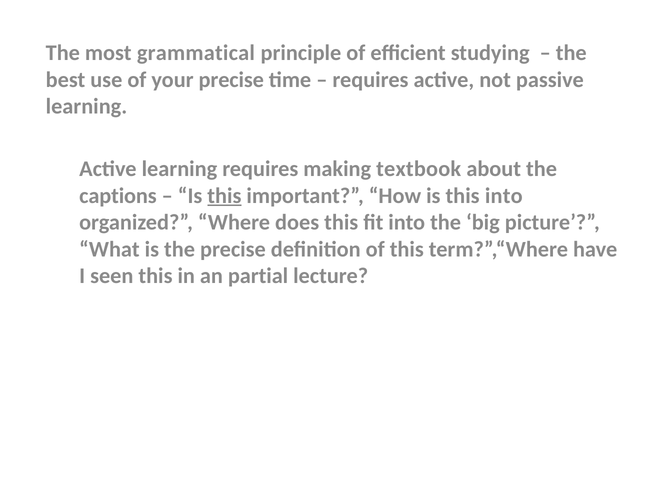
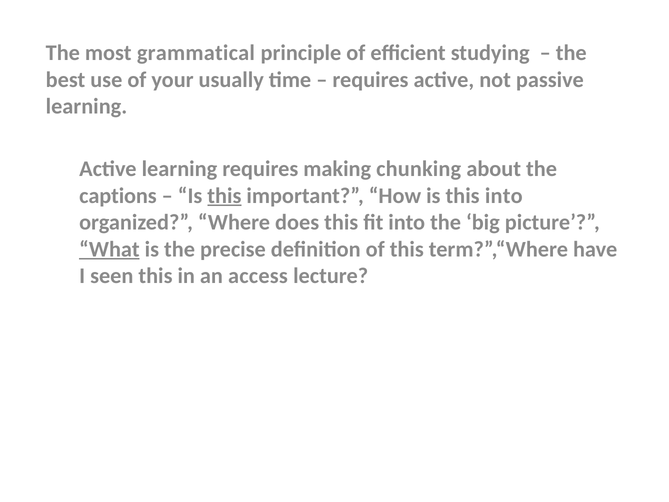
your precise: precise -> usually (231, 80)
textbook: textbook -> chunking (419, 169)
What underline: none -> present (109, 249)
partial: partial -> access (258, 276)
